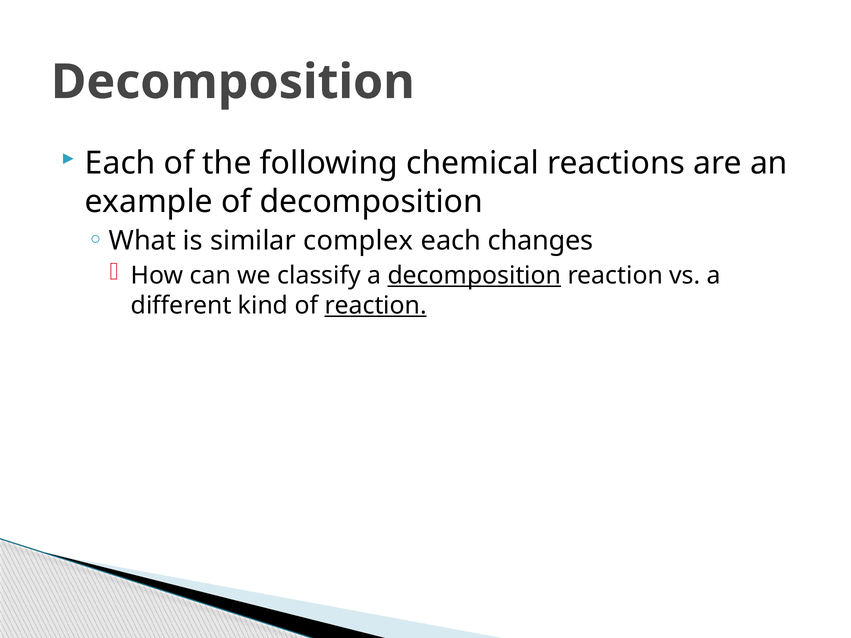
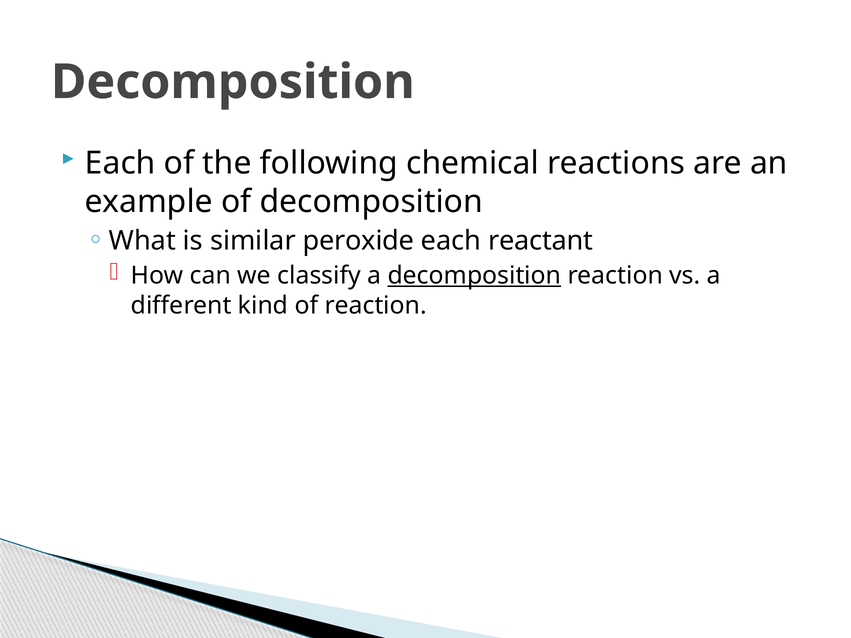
complex: complex -> peroxide (358, 241)
changes: changes -> reactant (541, 241)
reaction underline: present -> none (376, 306)
